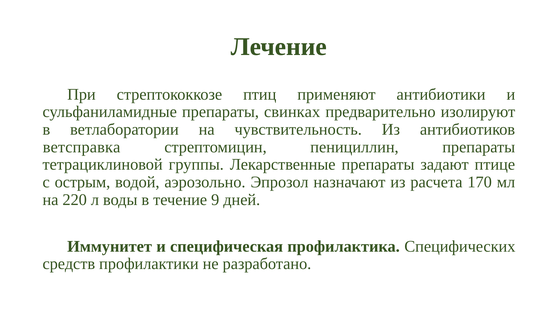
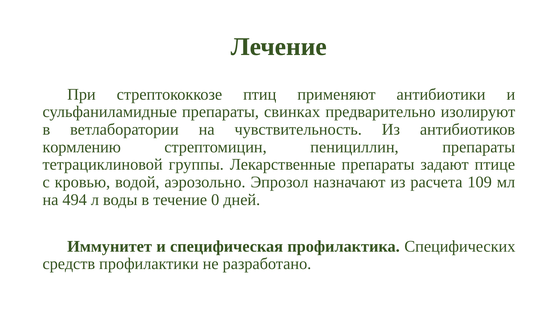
ветсправка: ветсправка -> кормлению (82, 147)
острым: острым -> кровью (82, 182)
170: 170 -> 109 (480, 182)
220: 220 -> 494 (75, 200)
9: 9 -> 0 (215, 200)
